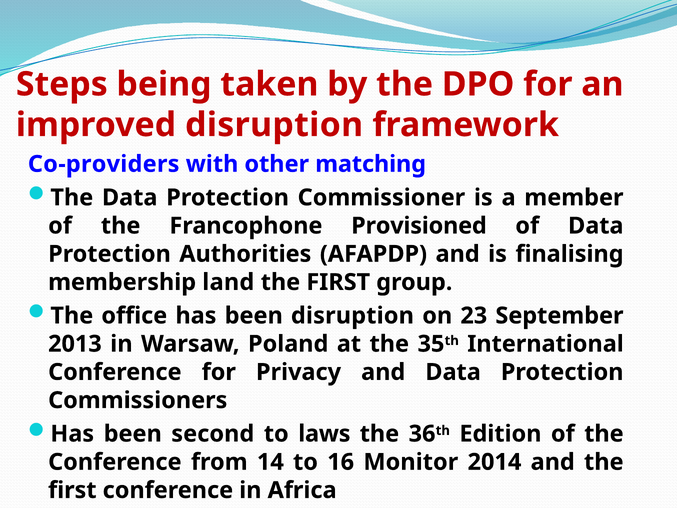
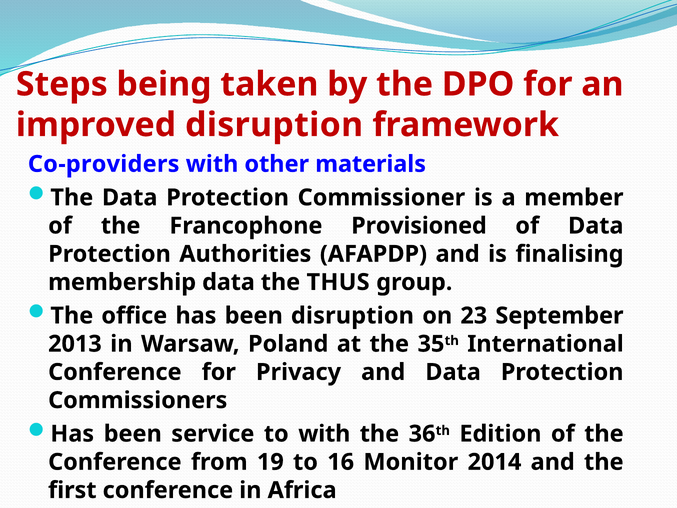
matching: matching -> materials (371, 164)
membership land: land -> data (229, 282)
FIRST: FIRST -> THUS (338, 282)
second: second -> service (213, 434)
to laws: laws -> with (324, 434)
14: 14 -> 19 (270, 462)
